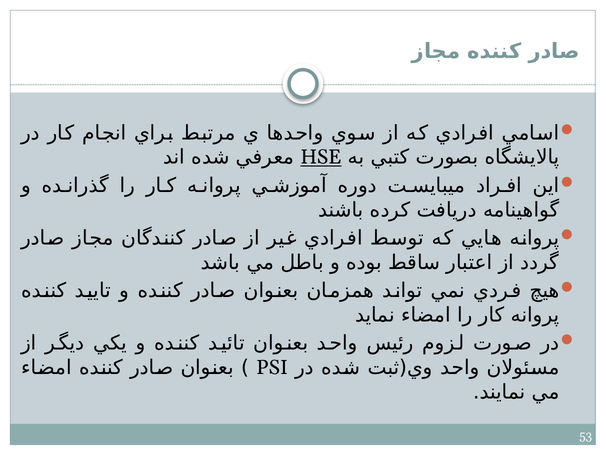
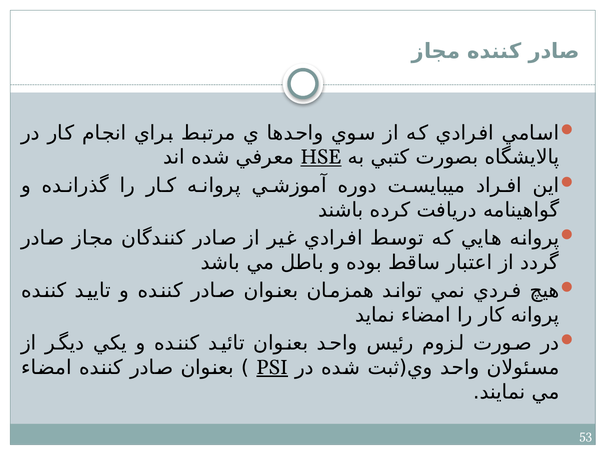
PSI underline: none -> present (272, 367)
